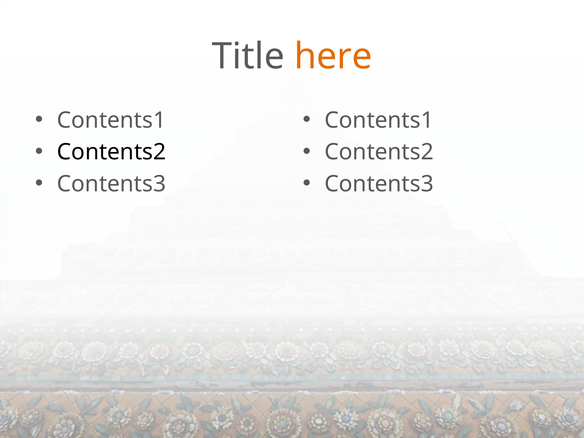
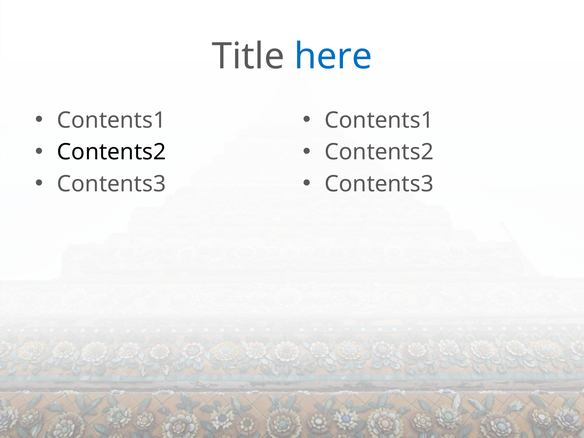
here colour: orange -> blue (333, 57)
